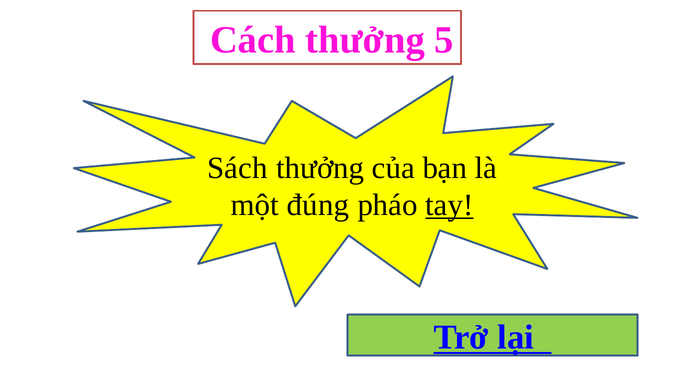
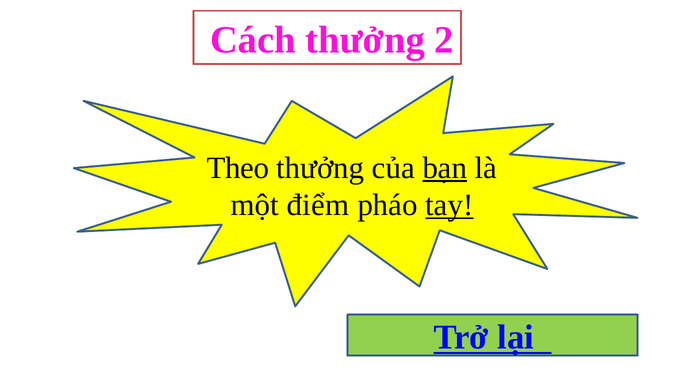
5: 5 -> 2 (444, 40)
Sách: Sách -> Theo (238, 168)
bạn underline: none -> present (445, 168)
đúng: đúng -> điểm (318, 205)
